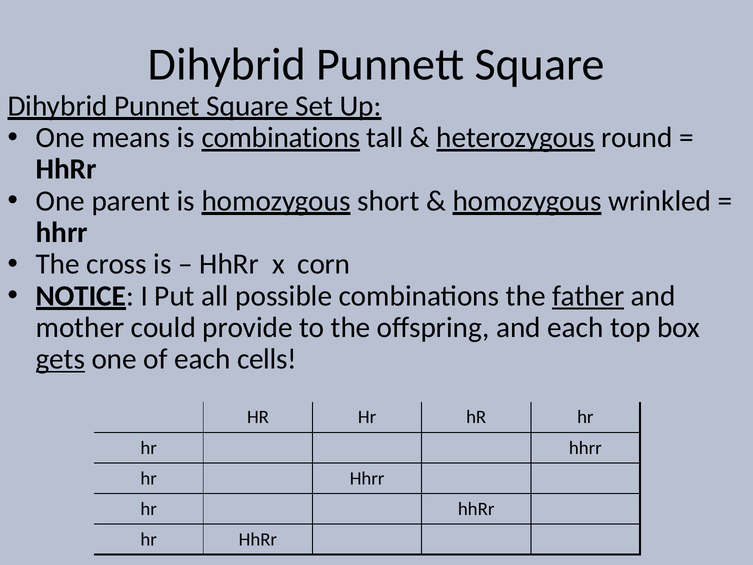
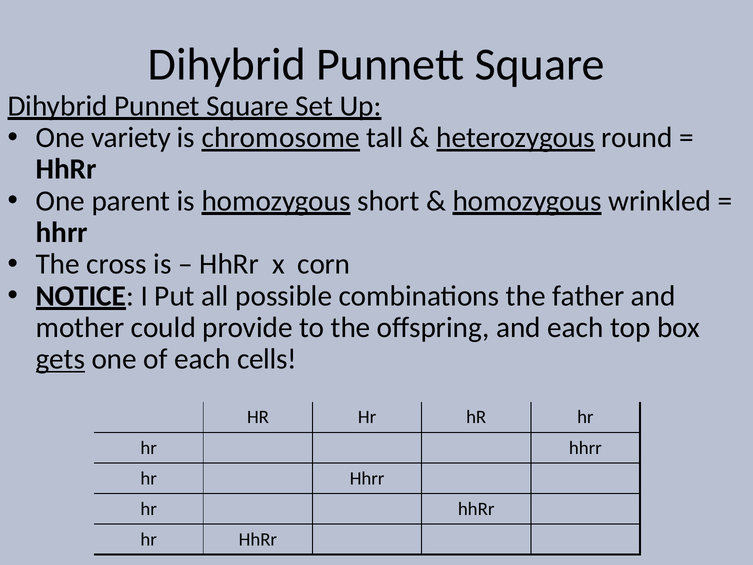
means: means -> variety (131, 138)
is combinations: combinations -> chromosome (281, 138)
father underline: present -> none (588, 296)
